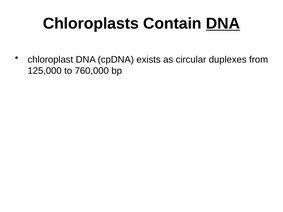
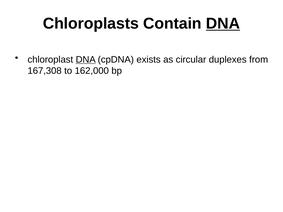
DNA underline: none -> present (86, 60)
125,000: 125,000 -> 167,308 (45, 71)
760,000: 760,000 -> 162,000 (92, 71)
